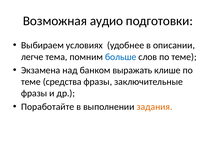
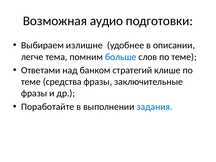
условиях: условиях -> излишне (84, 45)
Экзамена: Экзамена -> Ответами (41, 70)
выражать: выражать -> стратегий (132, 70)
задания colour: orange -> blue (155, 107)
